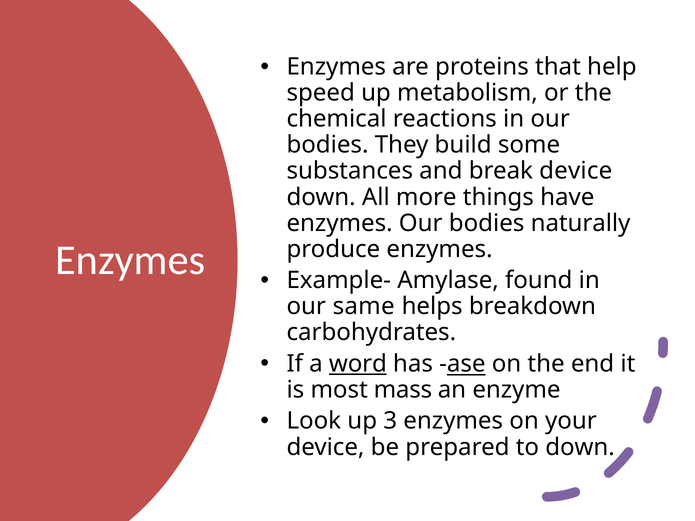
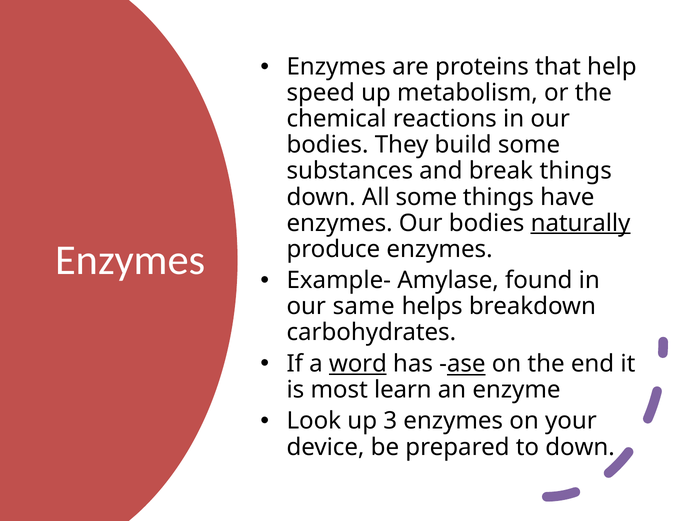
break device: device -> things (576, 171)
All more: more -> some (426, 197)
naturally underline: none -> present (581, 223)
mass: mass -> learn (403, 390)
